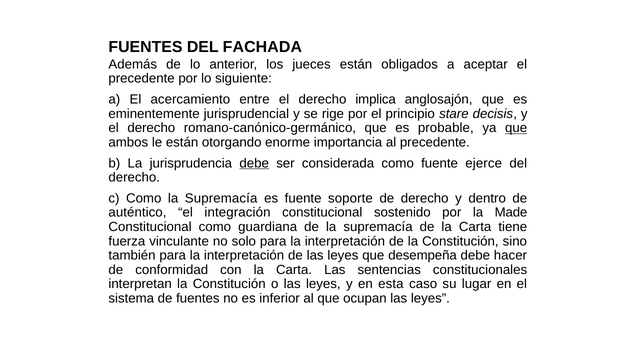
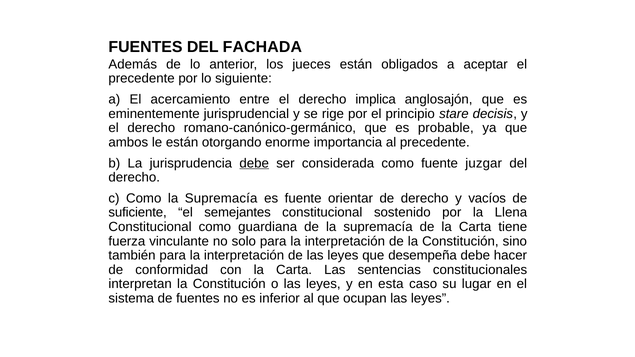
que underline: present -> none (516, 128)
ejerce: ejerce -> juzgar (484, 163)
soporte: soporte -> orientar (350, 198)
dentro: dentro -> vacíos (487, 198)
auténtico: auténtico -> suficiente (138, 213)
integración: integración -> semejantes (238, 213)
Made: Made -> Llena (511, 213)
